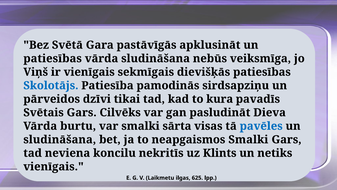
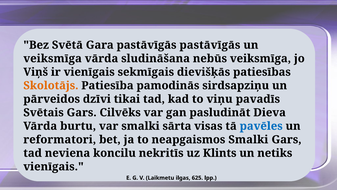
pastāvīgās apklusināt: apklusināt -> pastāvīgās (210, 45)
patiesības: patiesības -> veiksmīga (53, 58)
Skolotājs colour: blue -> orange (51, 85)
kura: kura -> viņu (220, 99)
sludināšana: sludināšana -> reformatori (60, 139)
